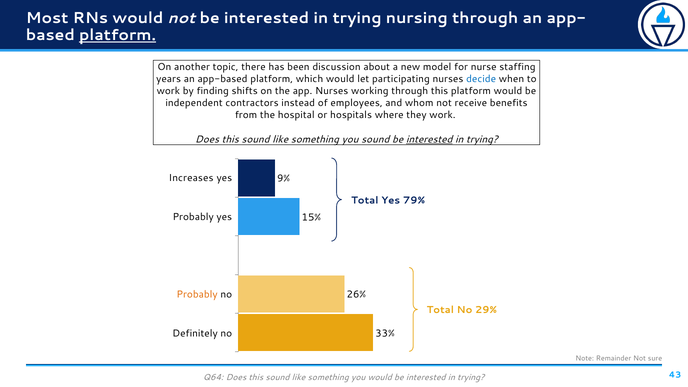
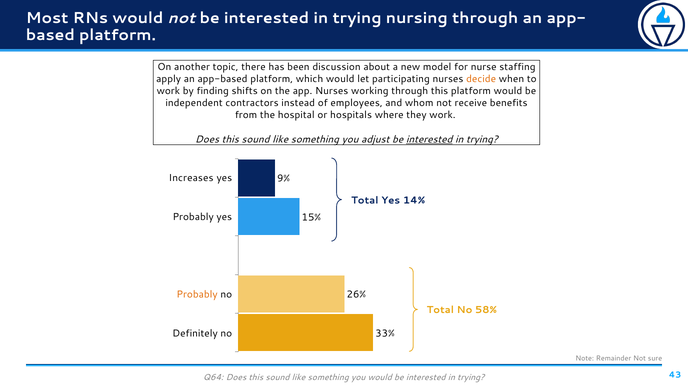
platform underline: present -> none (117, 35)
years: years -> apply (169, 79)
decide colour: blue -> orange (481, 79)
you sound: sound -> adjust (375, 139)
79%: 79% -> 14% (414, 200)
29%: 29% -> 58% (486, 310)
